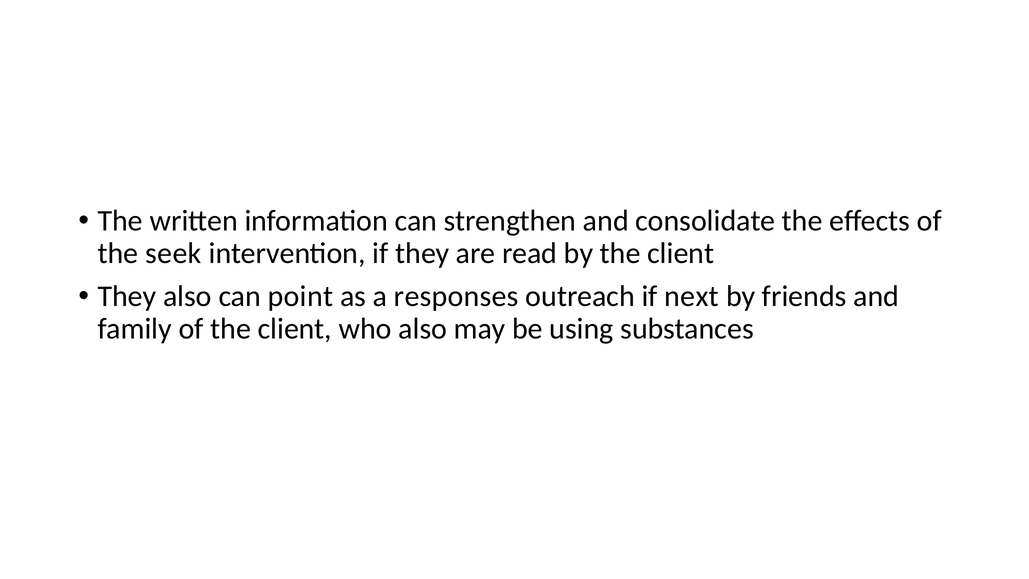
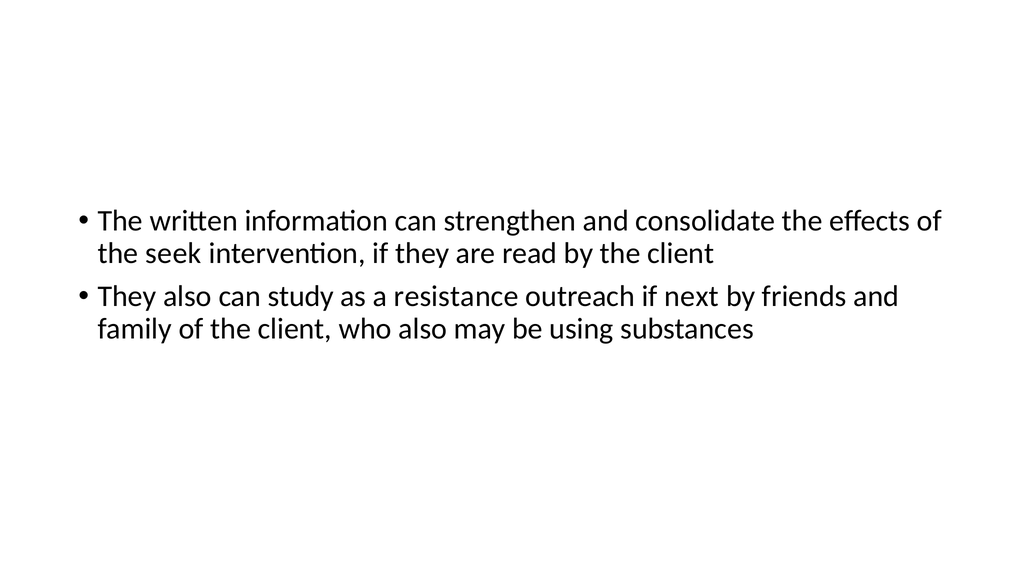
point: point -> study (301, 296)
responses: responses -> resistance (456, 296)
